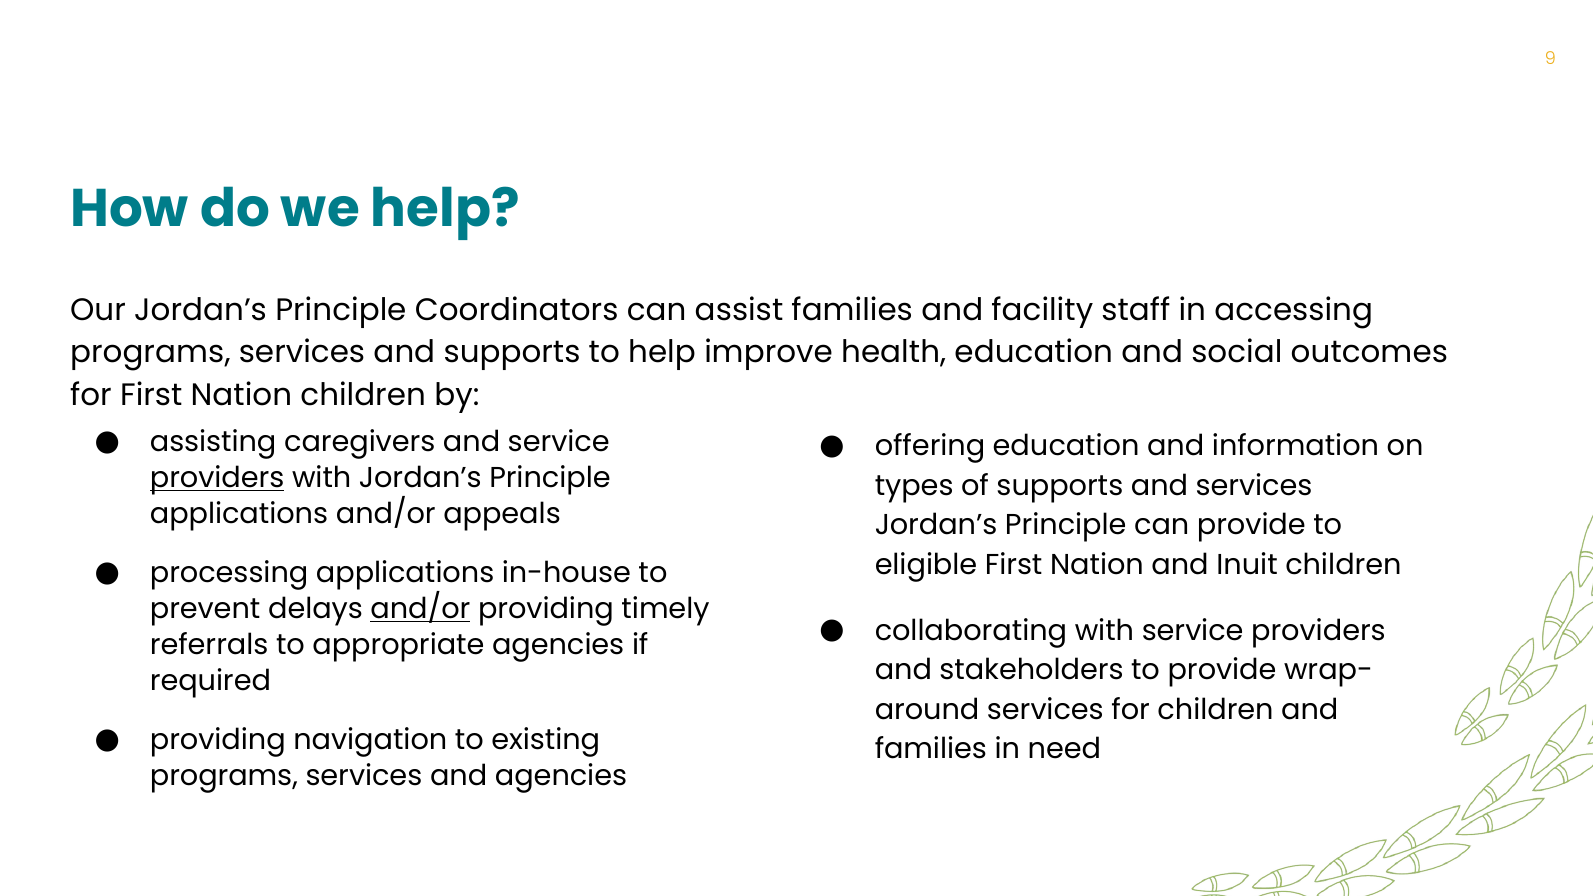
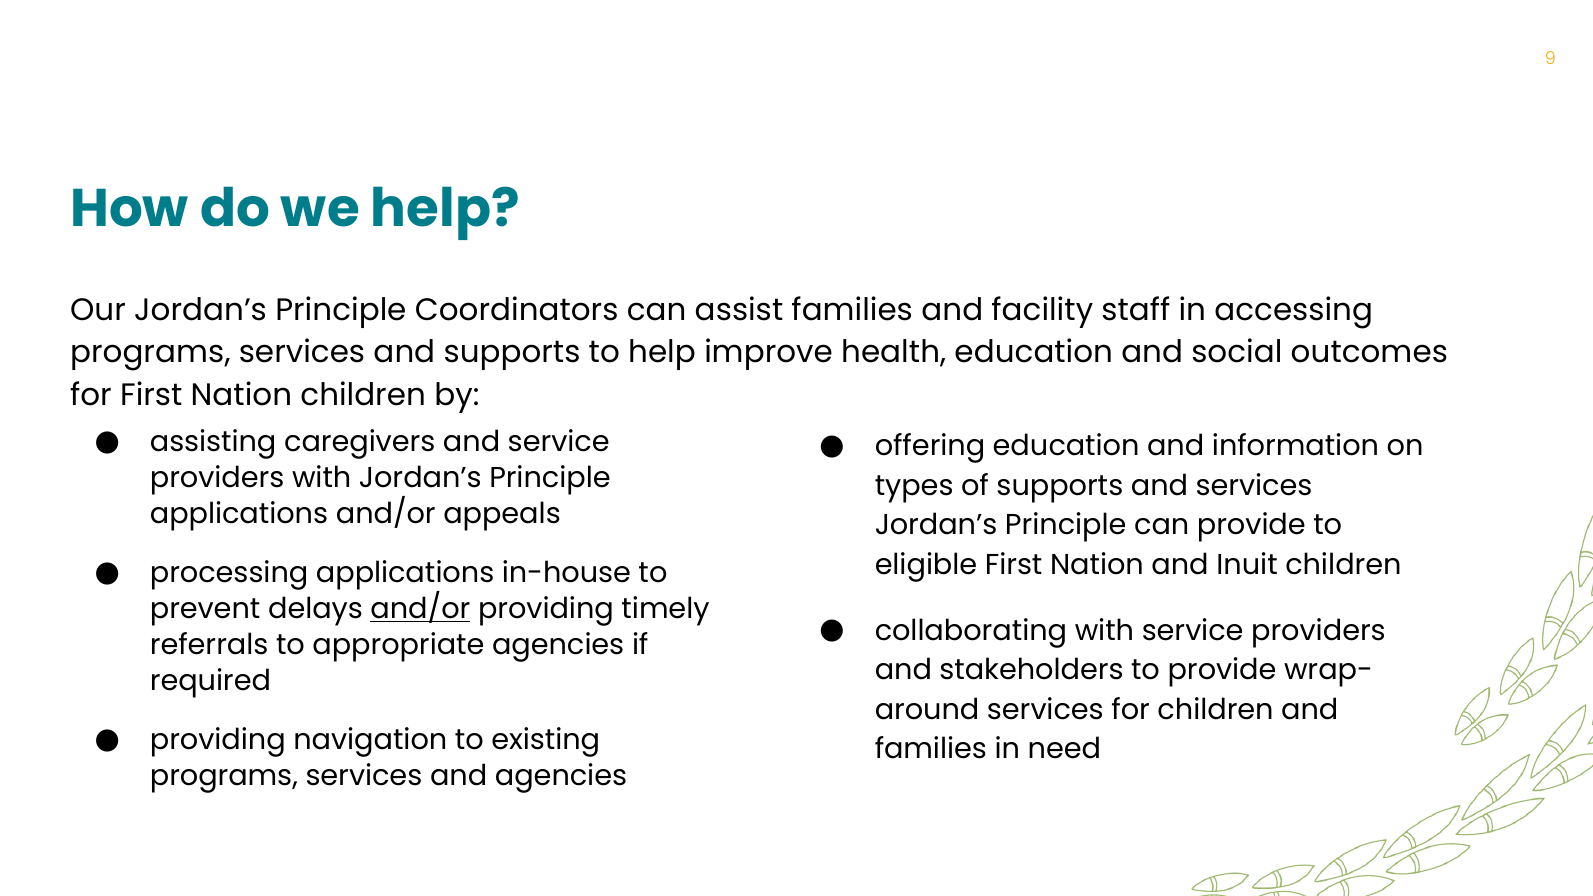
providers underline: present -> none (217, 478)
